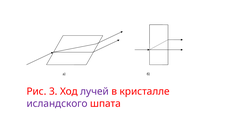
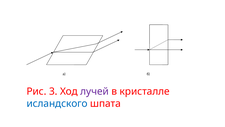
исландского colour: purple -> blue (57, 103)
